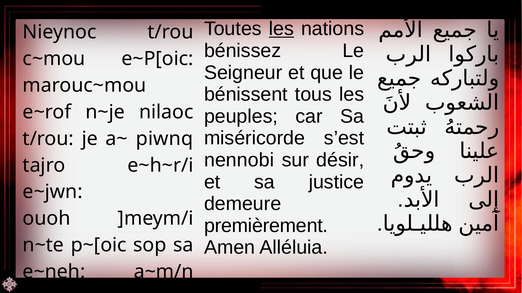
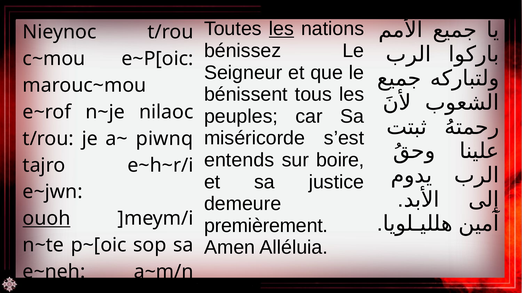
nennobi: nennobi -> entends (239, 160)
désir: désir -> boire (340, 160)
ouoh underline: none -> present (47, 219)
